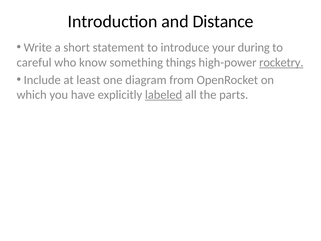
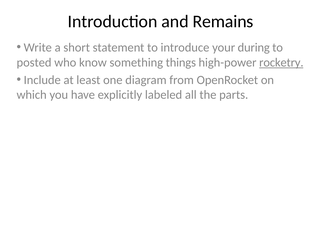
Distance: Distance -> Remains (223, 22)
careful: careful -> posted (34, 62)
labeled underline: present -> none (164, 95)
